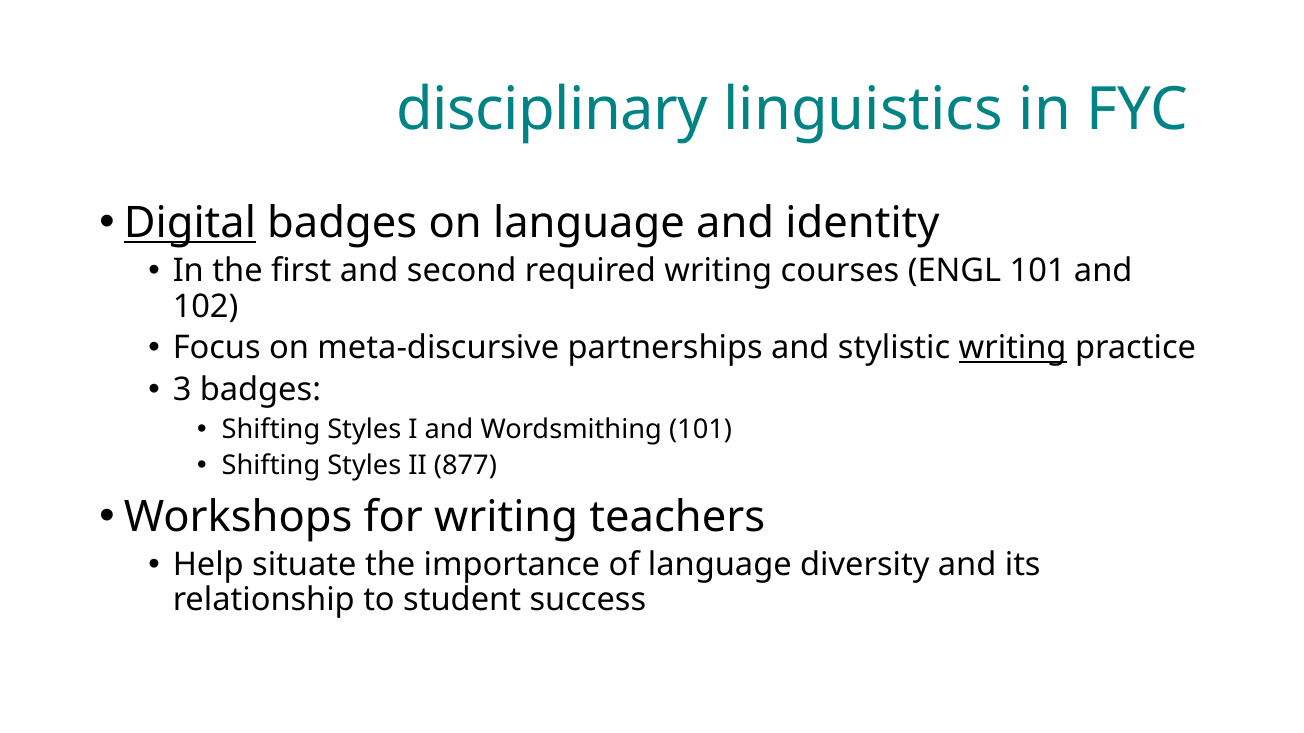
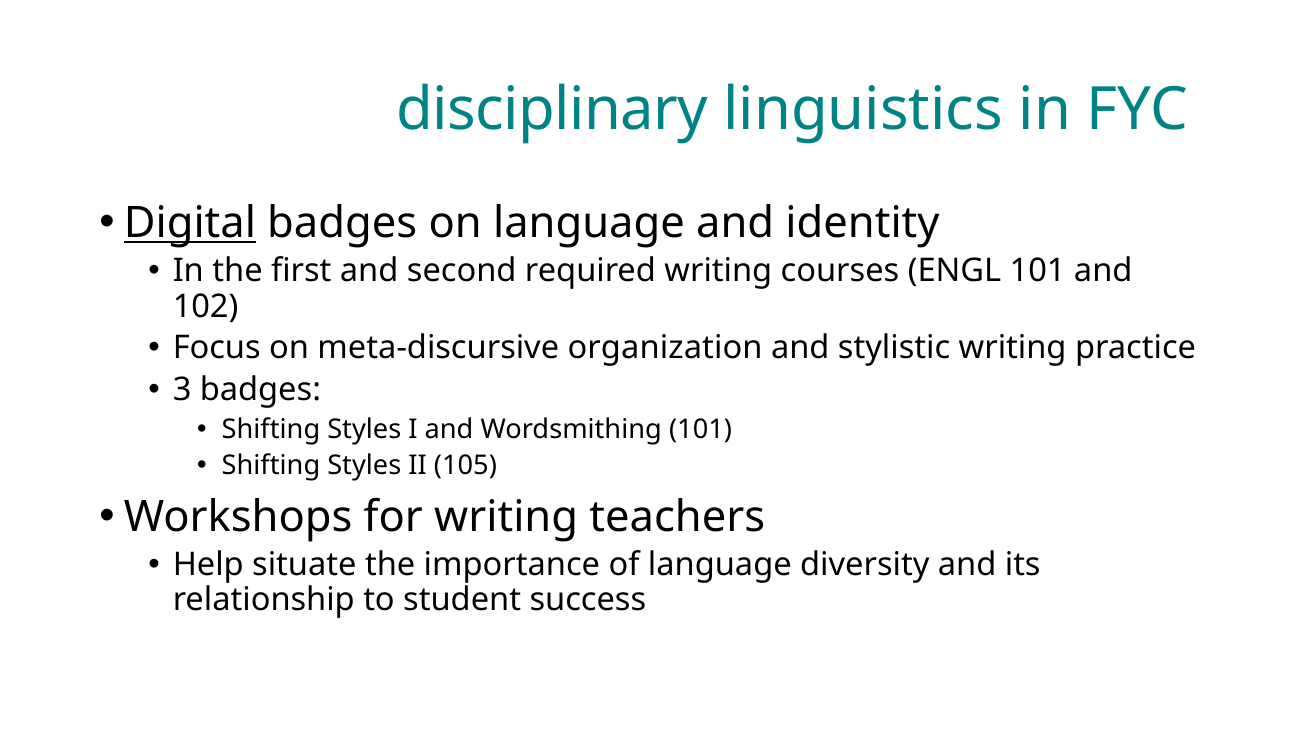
partnerships: partnerships -> organization (665, 348)
writing underline: present -> none (1013, 348)
877: 877 -> 105 (465, 466)
